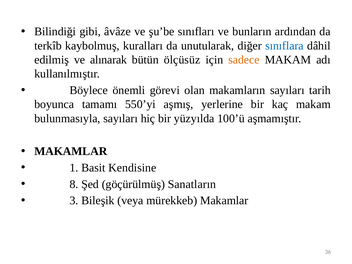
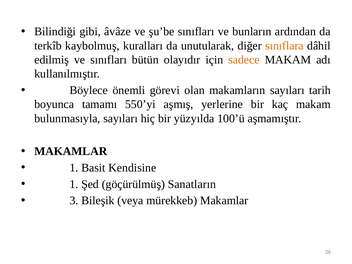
sınıflara colour: blue -> orange (284, 46)
ve alınarak: alınarak -> sınıfları (109, 60)
ölçüsüz: ölçüsüz -> olayıdır (182, 60)
8: 8 -> 1 (74, 184)
